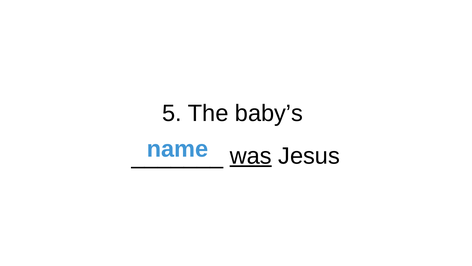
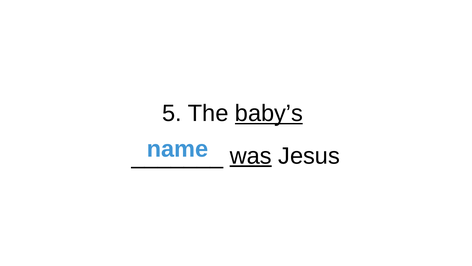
baby’s underline: none -> present (269, 113)
